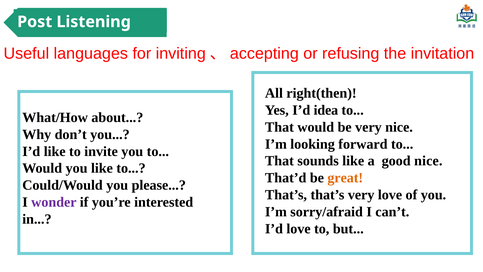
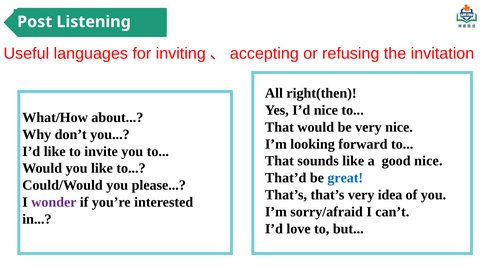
I’d idea: idea -> nice (326, 110)
great colour: orange -> blue (345, 178)
very love: love -> idea (390, 195)
